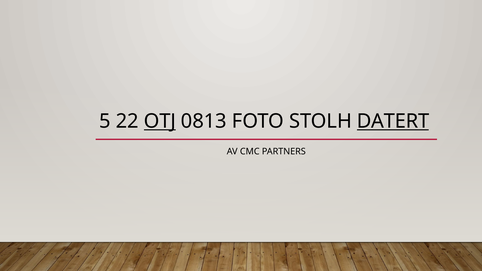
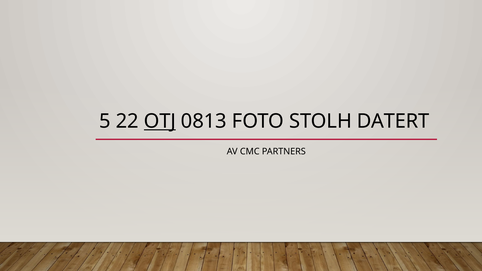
DATERT underline: present -> none (393, 121)
